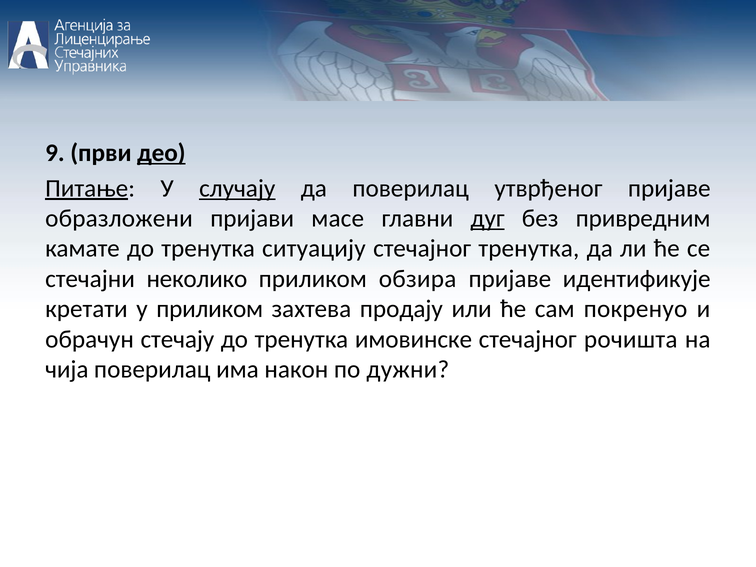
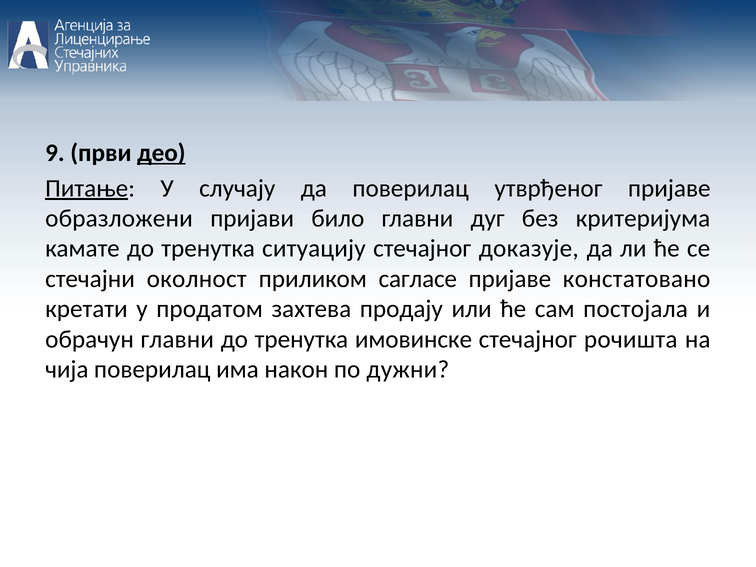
случају underline: present -> none (237, 188)
масе: масе -> било (338, 218)
дуг underline: present -> none (488, 218)
привредним: привредним -> критеријума (643, 218)
стечајног тренутка: тренутка -> доказује (529, 249)
неколико: неколико -> околност (197, 279)
обзира: обзира -> сагласе (418, 279)
идентификује: идентификује -> констатовано (637, 279)
у приликом: приликом -> продатом (210, 309)
покренуо: покренуо -> постојала (636, 309)
обрачун стечају: стечају -> главни (177, 339)
